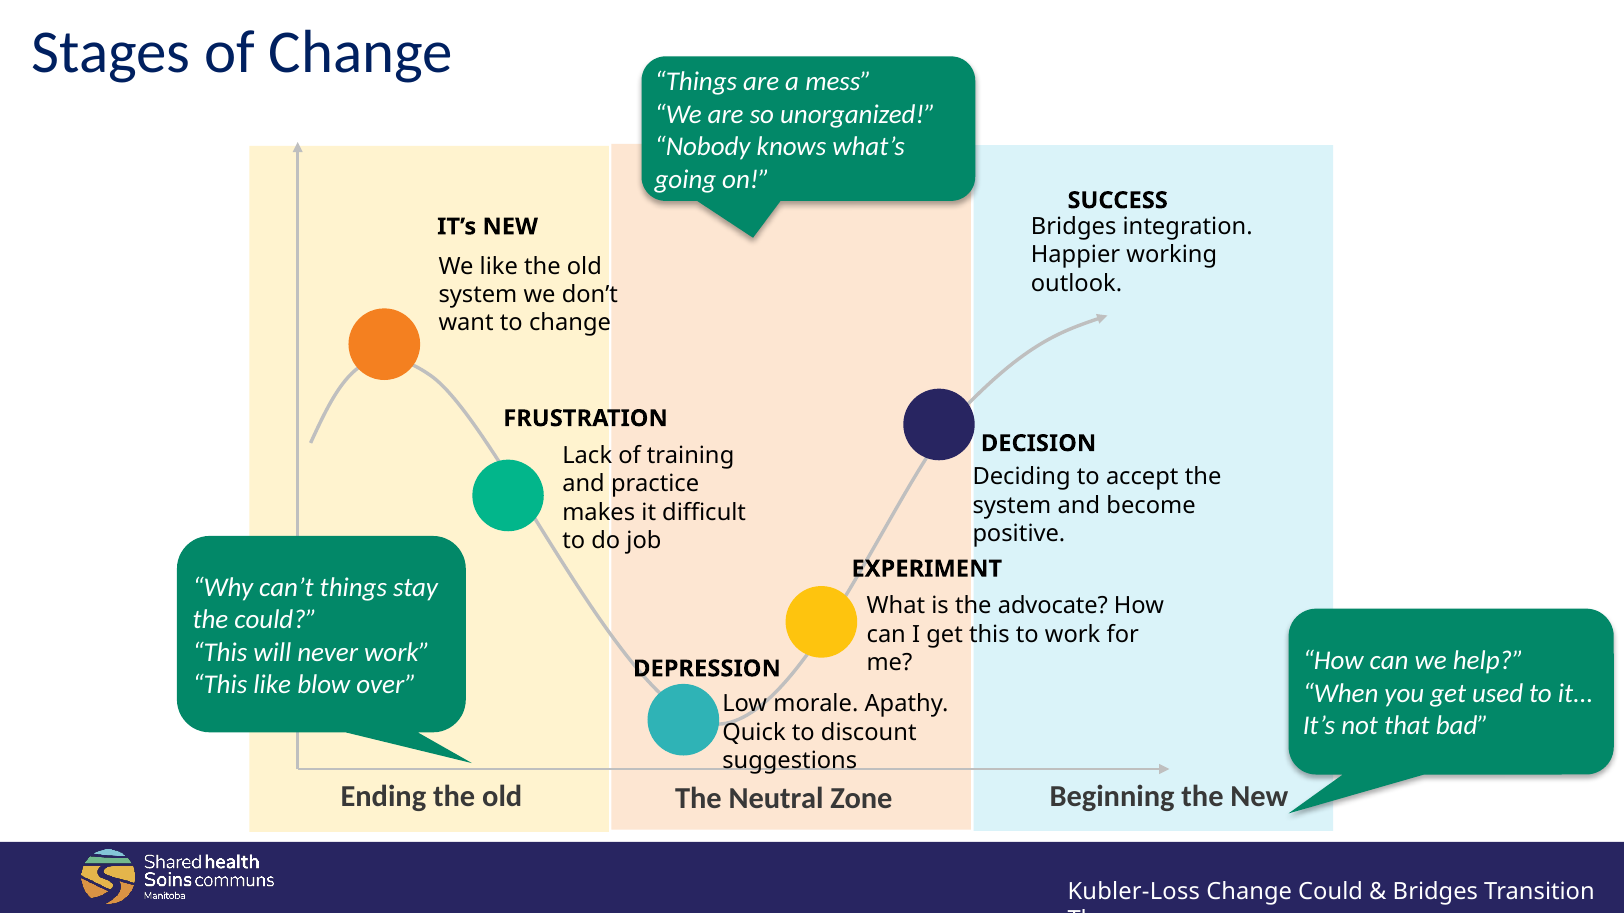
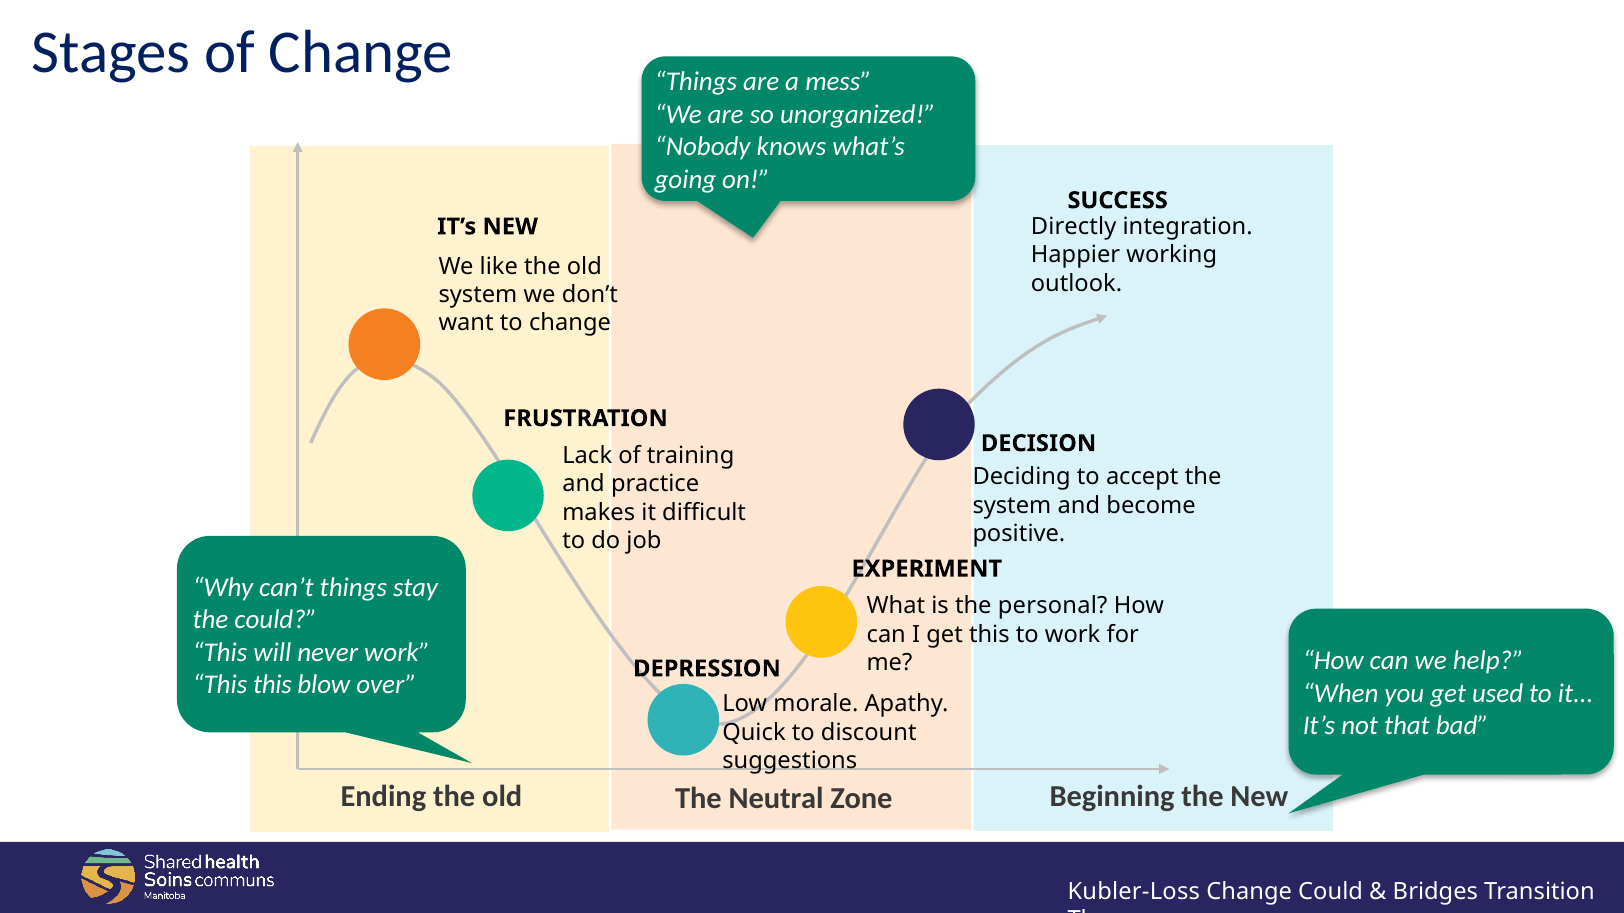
Bridges: Bridges -> Directly (1074, 227)
advocate: advocate -> personal (1053, 606)
This like: like -> this (272, 685)
